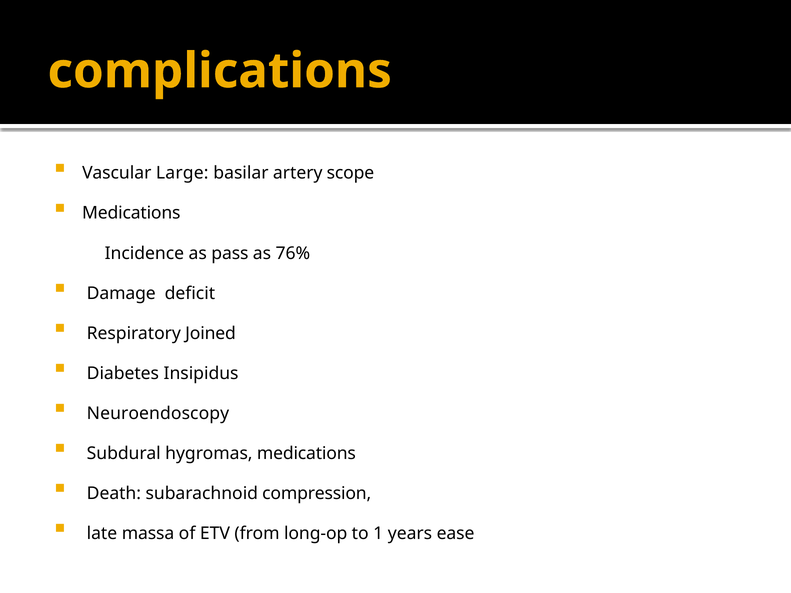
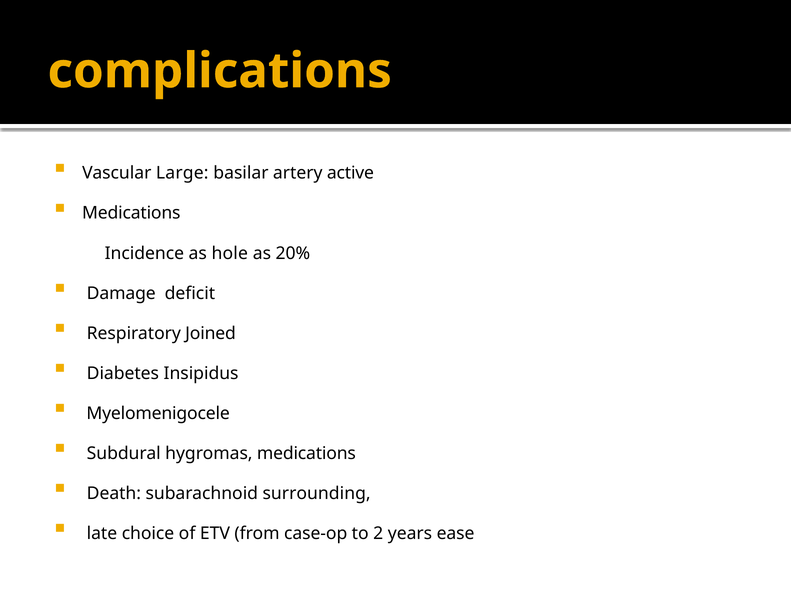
scope: scope -> active (350, 173)
pass: pass -> hole (230, 253)
76%: 76% -> 20% (293, 253)
Neuroendoscopy: Neuroendoscopy -> Myelomenigocele (158, 414)
compression: compression -> surrounding (317, 494)
massa: massa -> choice (148, 534)
long-op: long-op -> case-op (316, 534)
1: 1 -> 2 (378, 534)
